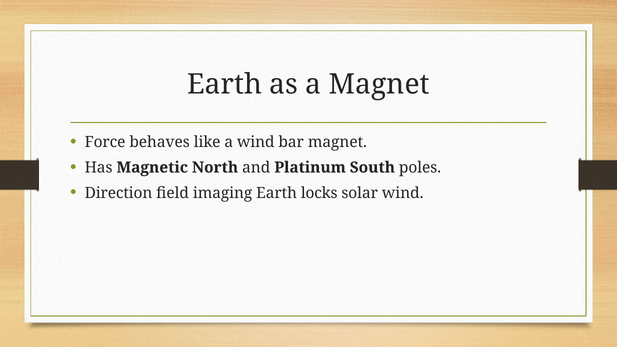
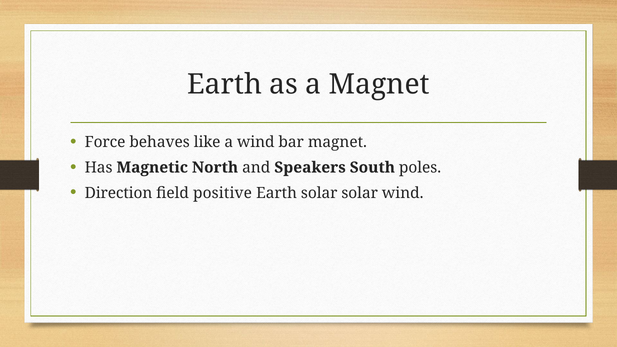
Platinum: Platinum -> Speakers (310, 168)
imaging: imaging -> positive (222, 193)
Earth locks: locks -> solar (319, 193)
